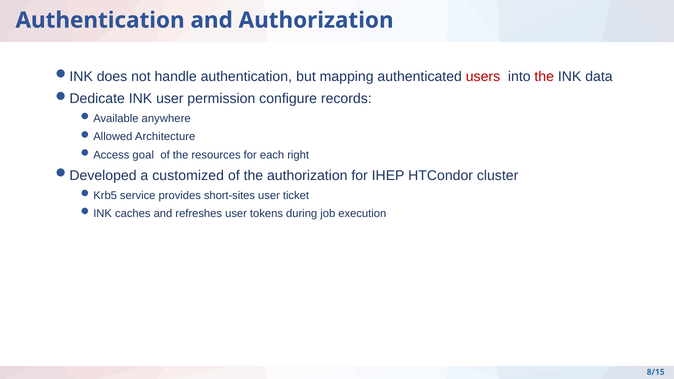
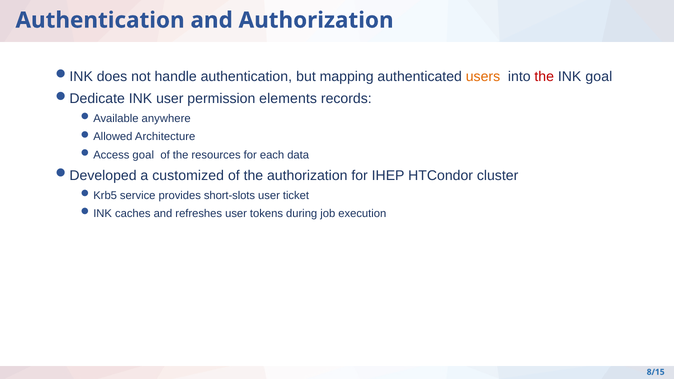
users colour: red -> orange (483, 77)
INK data: data -> goal (599, 77)
configure: configure -> elements (288, 99)
right: right -> data (298, 155)
short-sites: short-sites -> short-slots (229, 195)
